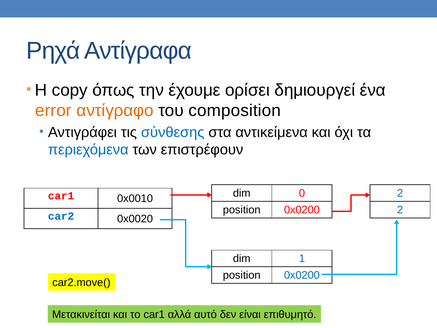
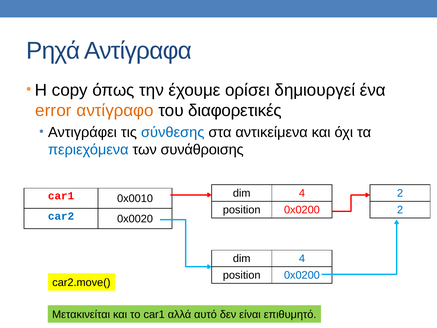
composition: composition -> διαφορετικές (235, 110)
επιστρέφουν: επιστρέφουν -> συνάθροισης (202, 150)
0: 0 -> 4 (302, 193)
1: 1 -> 4 (302, 258)
